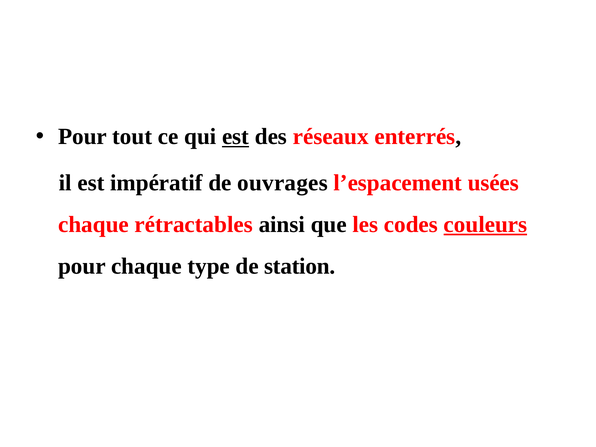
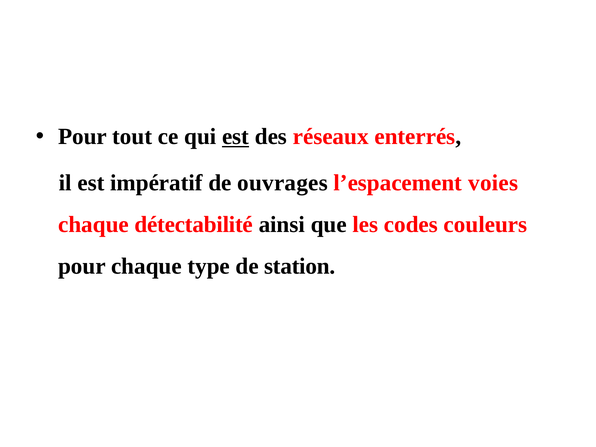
usées: usées -> voies (493, 183)
rétractables: rétractables -> détectabilité (194, 225)
couleurs underline: present -> none (485, 225)
